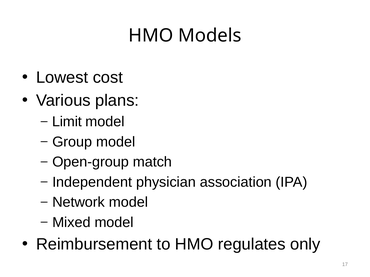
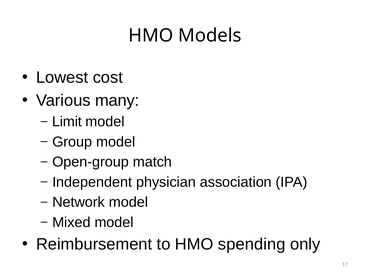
plans: plans -> many (117, 101)
regulates: regulates -> spending (252, 245)
